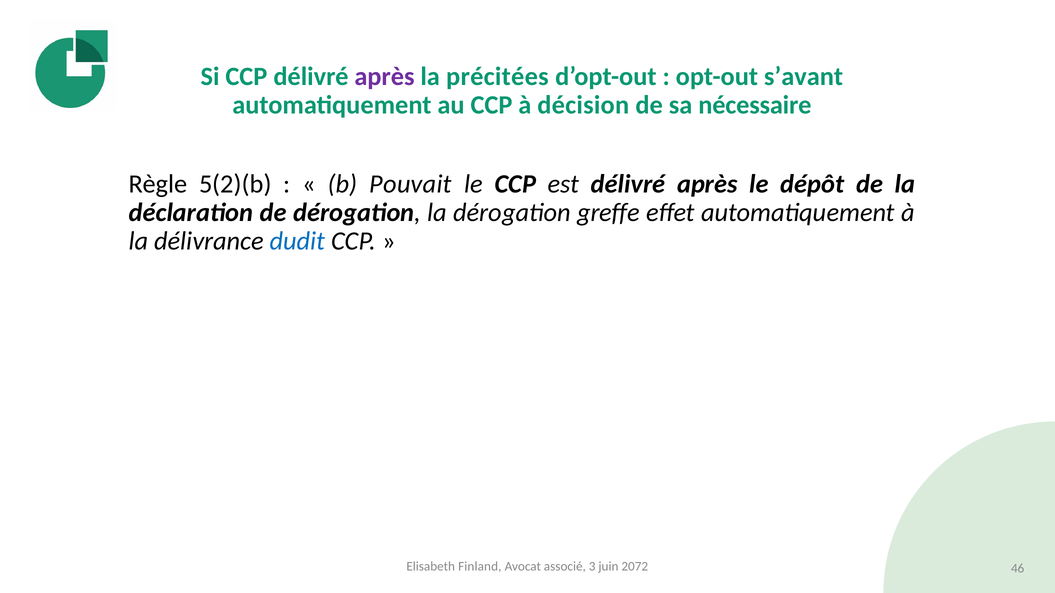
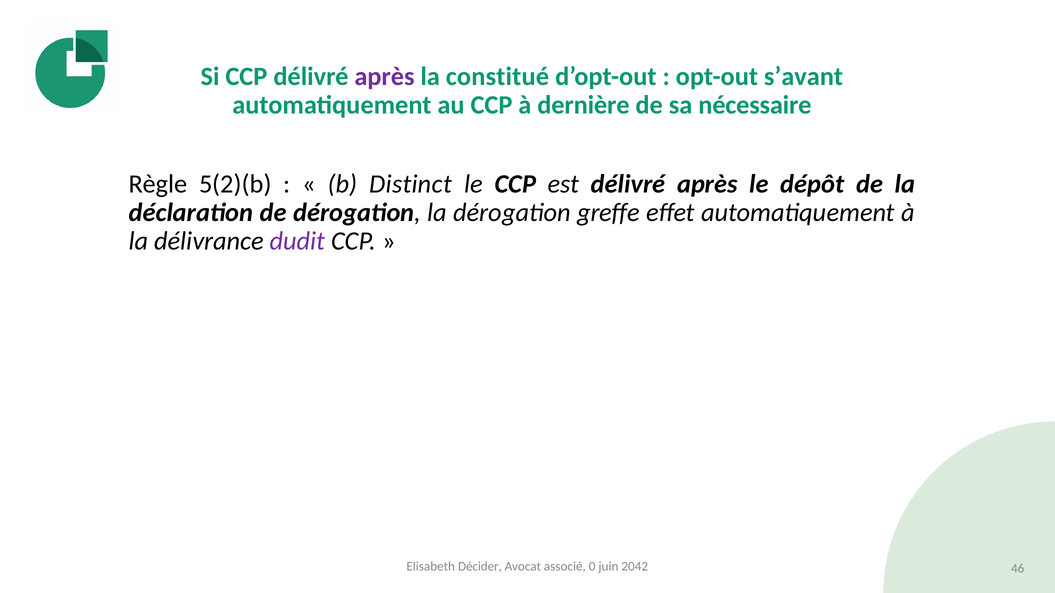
précitées: précitées -> constitué (497, 77)
décision: décision -> dernière (583, 105)
Pouvait: Pouvait -> Distinct (411, 184)
dudit colour: blue -> purple (297, 241)
Finland: Finland -> Décider (480, 567)
3: 3 -> 0 (592, 567)
2072: 2072 -> 2042 (635, 567)
